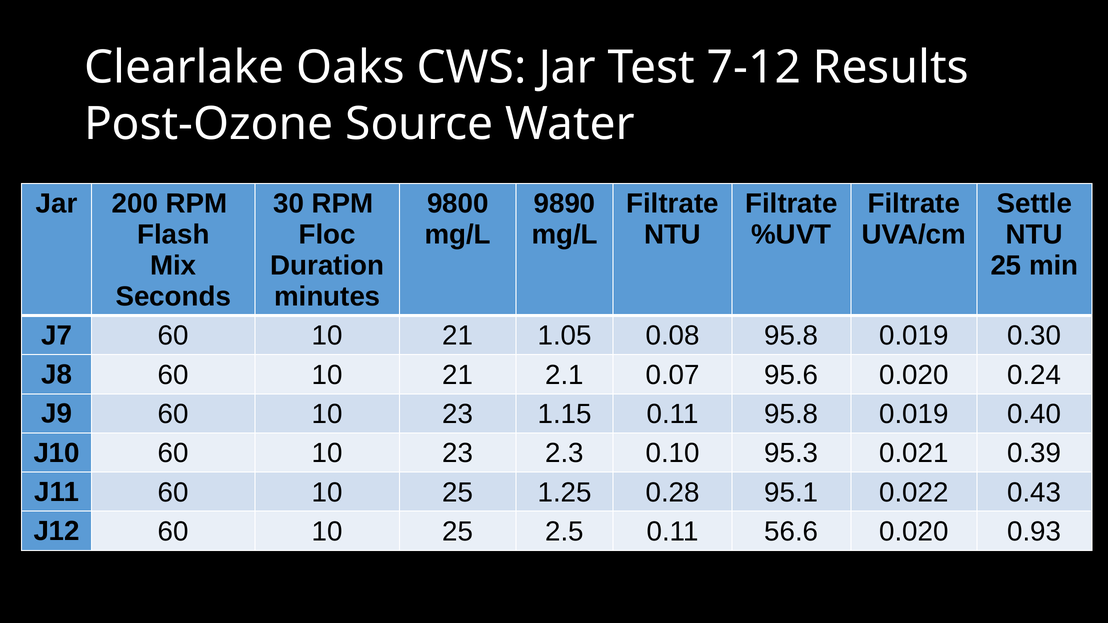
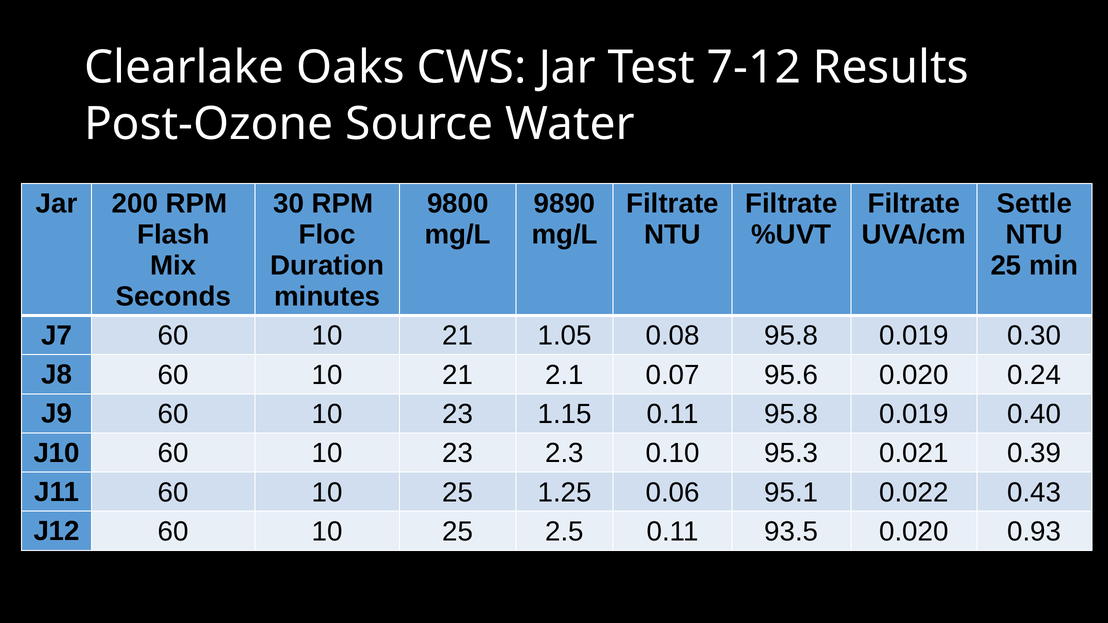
0.28: 0.28 -> 0.06 (673, 493)
56.6: 56.6 -> 93.5 (791, 532)
